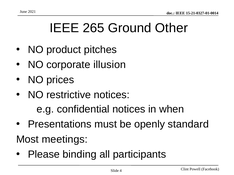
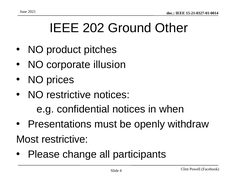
265: 265 -> 202 (94, 28)
standard: standard -> withdraw (188, 125)
Most meetings: meetings -> restrictive (65, 140)
binding: binding -> change (80, 155)
